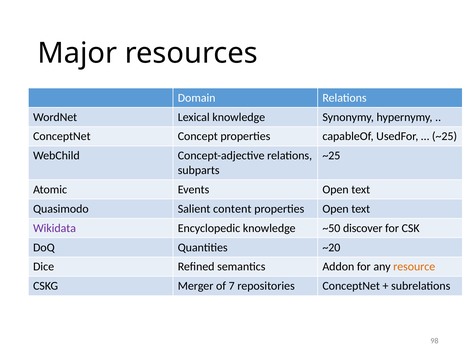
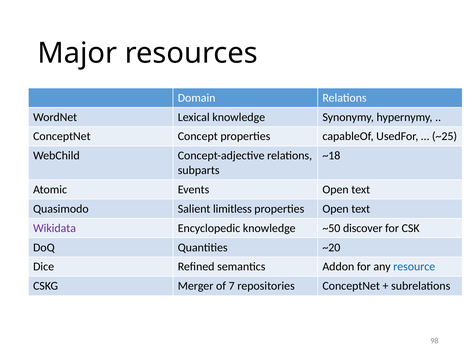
~25: ~25 -> ~18 (331, 156)
content: content -> limitless (232, 209)
resource colour: orange -> blue (414, 267)
